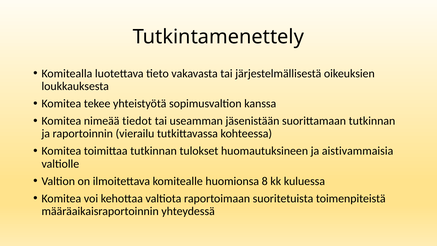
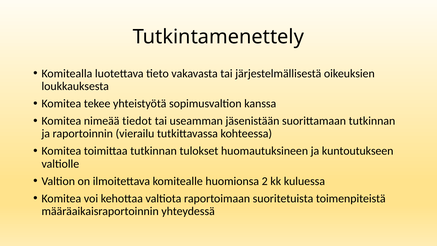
aistivammaisia: aistivammaisia -> kuntoutukseen (358, 151)
8: 8 -> 2 (265, 181)
